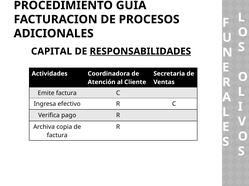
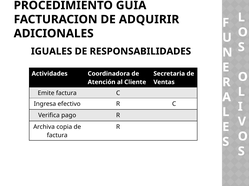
PROCESOS: PROCESOS -> ADQUIRIR (149, 19)
CAPITAL: CAPITAL -> IGUALES (52, 52)
RESPONSABILIDADES underline: present -> none (140, 52)
